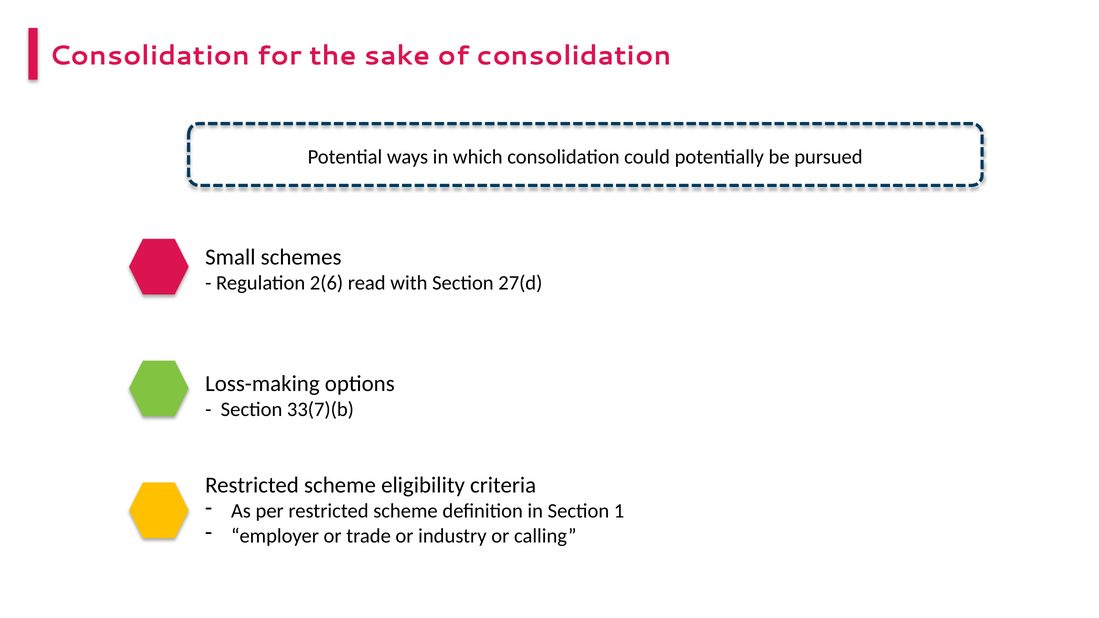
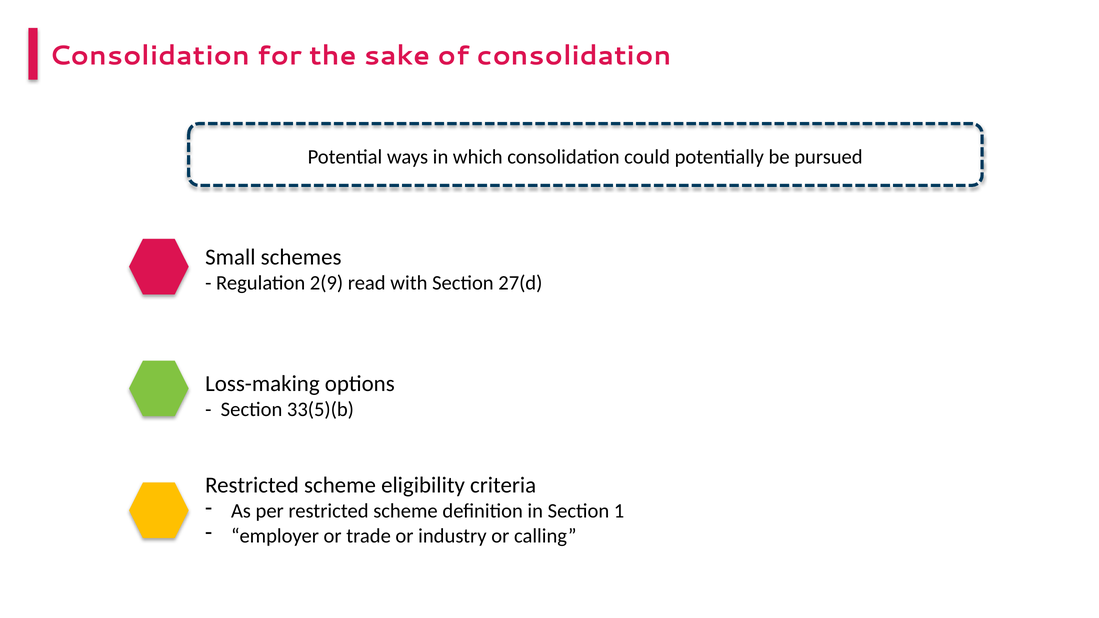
2(6: 2(6 -> 2(9 (327, 283)
33(7)(b: 33(7)(b -> 33(5)(b (320, 410)
